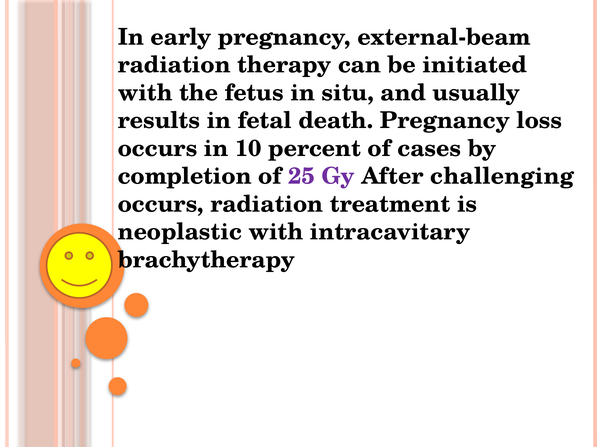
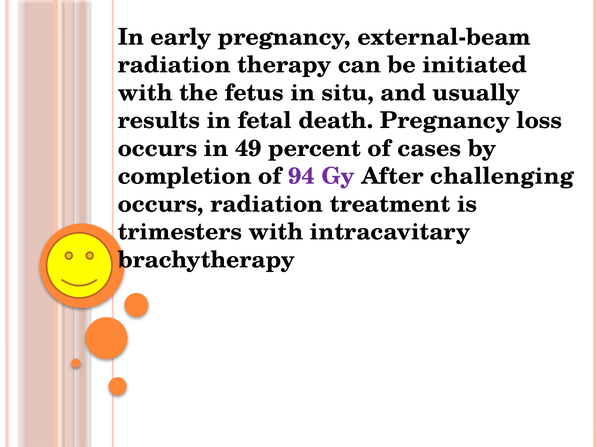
10: 10 -> 49 (248, 149)
25: 25 -> 94 (301, 177)
neoplastic: neoplastic -> trimesters (180, 232)
